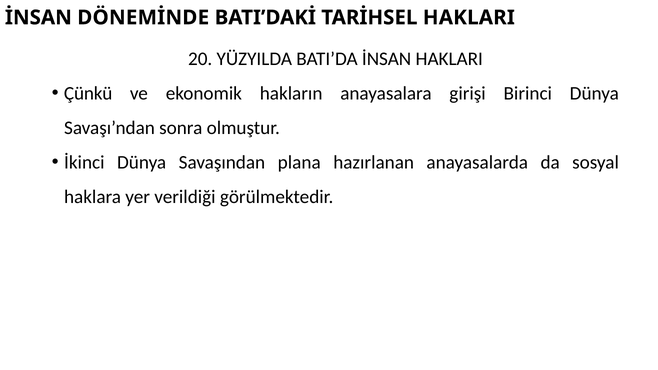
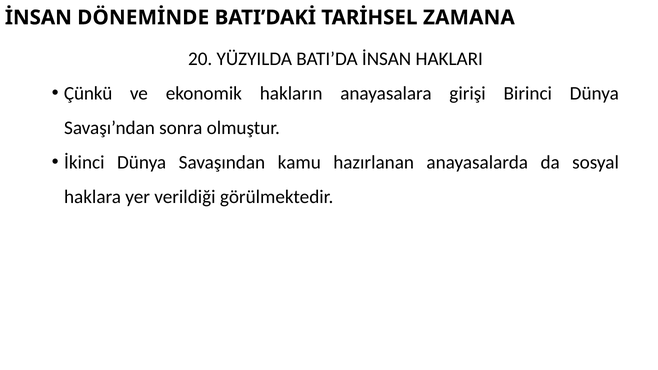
TARİHSEL HAKLARI: HAKLARI -> ZAMANA (469, 18)
plana: plana -> kamu (299, 162)
